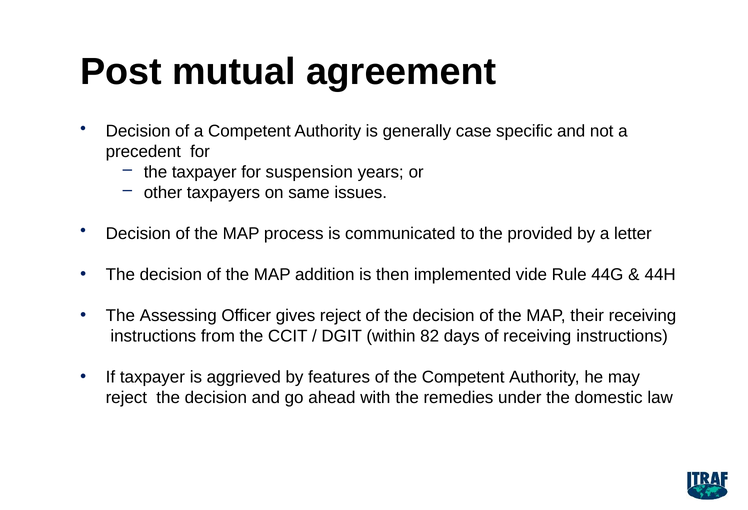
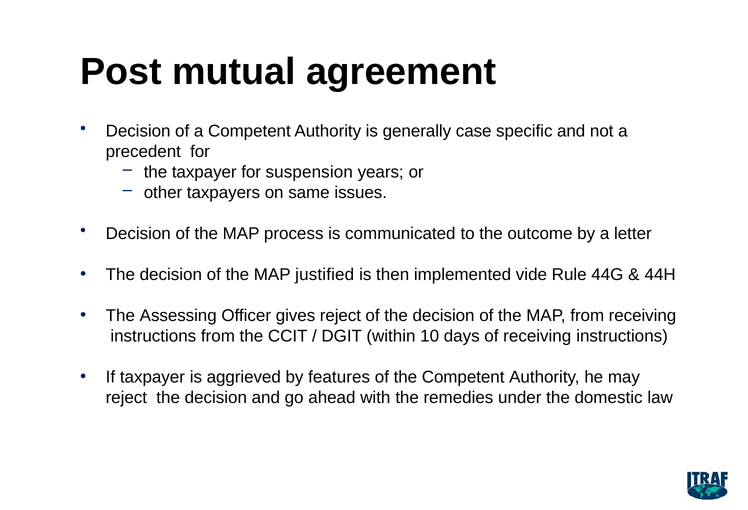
provided: provided -> outcome (540, 233)
addition: addition -> justified (325, 275)
MAP their: their -> from (587, 316)
82: 82 -> 10 (430, 336)
